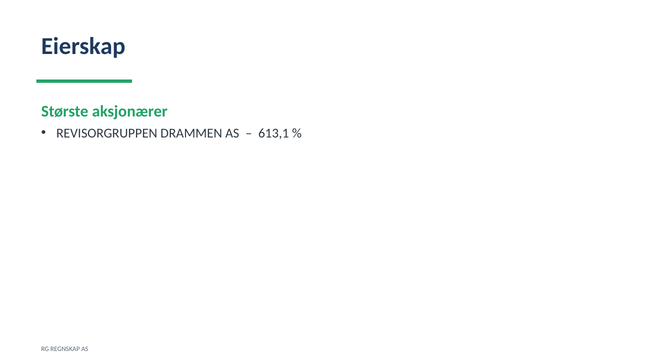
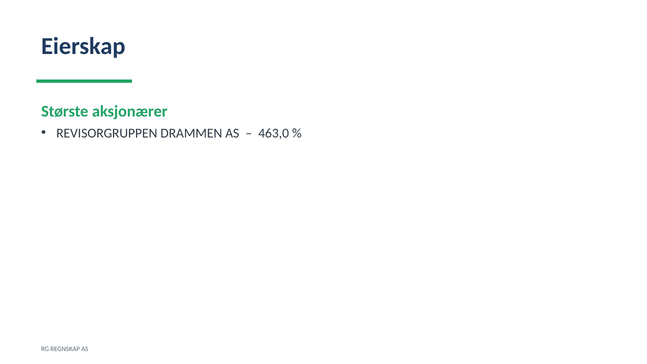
613,1: 613,1 -> 463,0 (274, 133)
